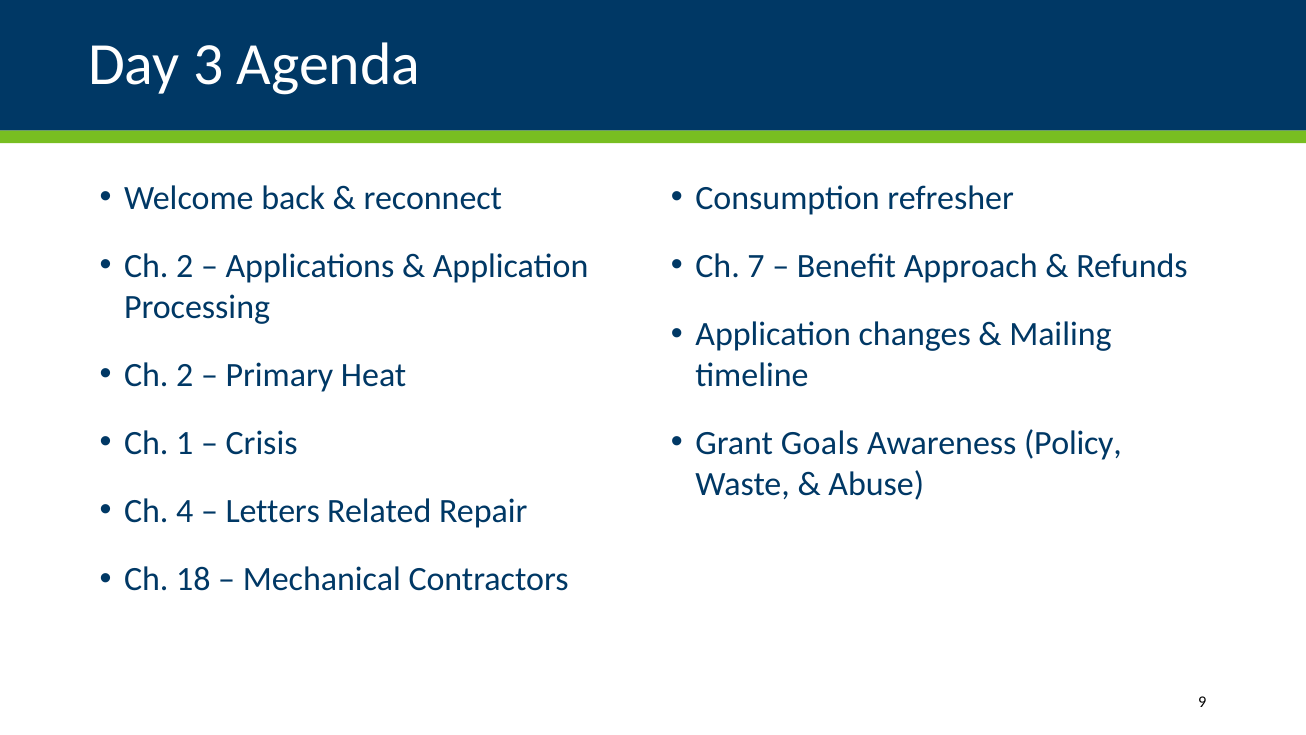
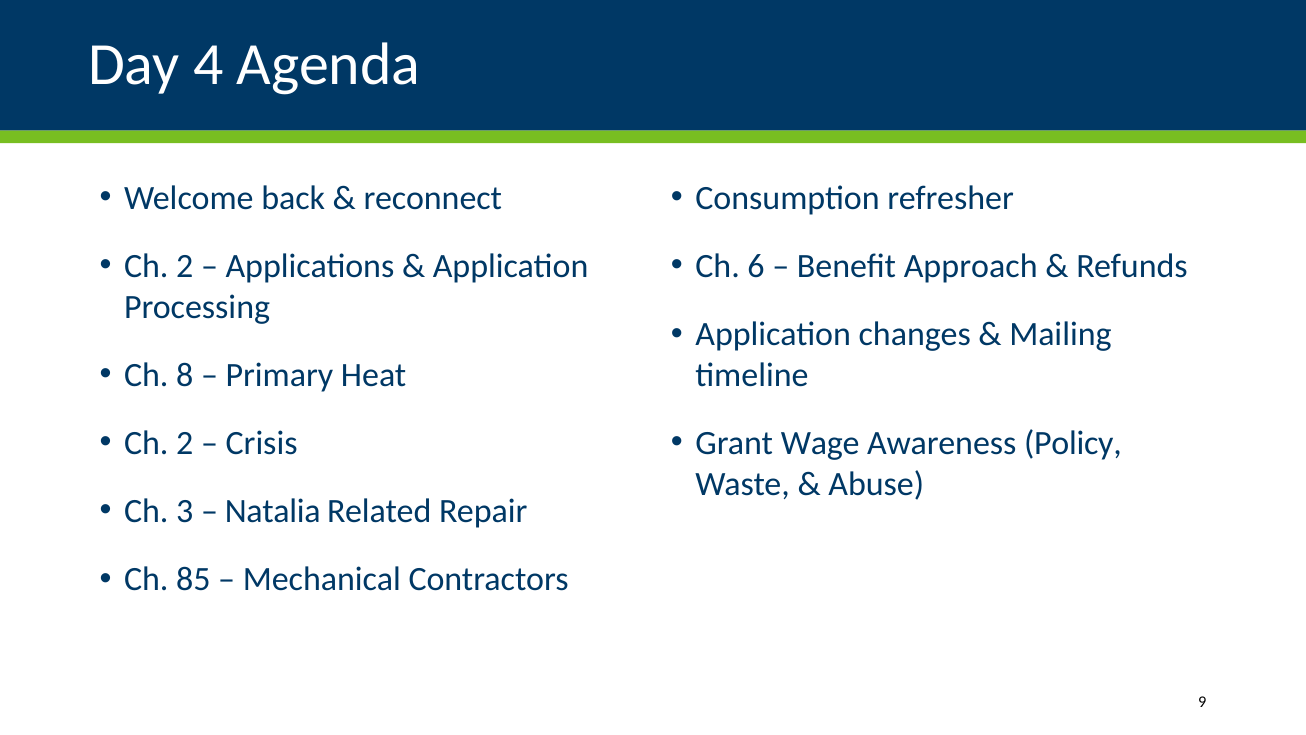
3: 3 -> 4 (208, 65)
7: 7 -> 6 (756, 267)
2: 2 -> 8 (185, 375)
1: 1 -> 2 (185, 443)
Goals: Goals -> Wage (820, 443)
4: 4 -> 3 (185, 511)
Letters: Letters -> Natalia (273, 511)
18: 18 -> 85 (193, 579)
